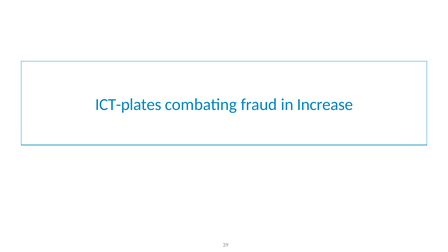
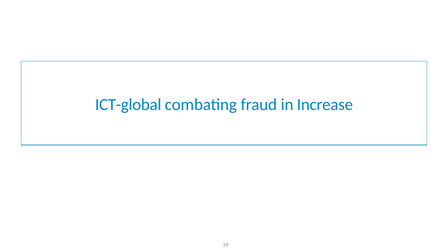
ICT-plates: ICT-plates -> ICT-global (128, 105)
